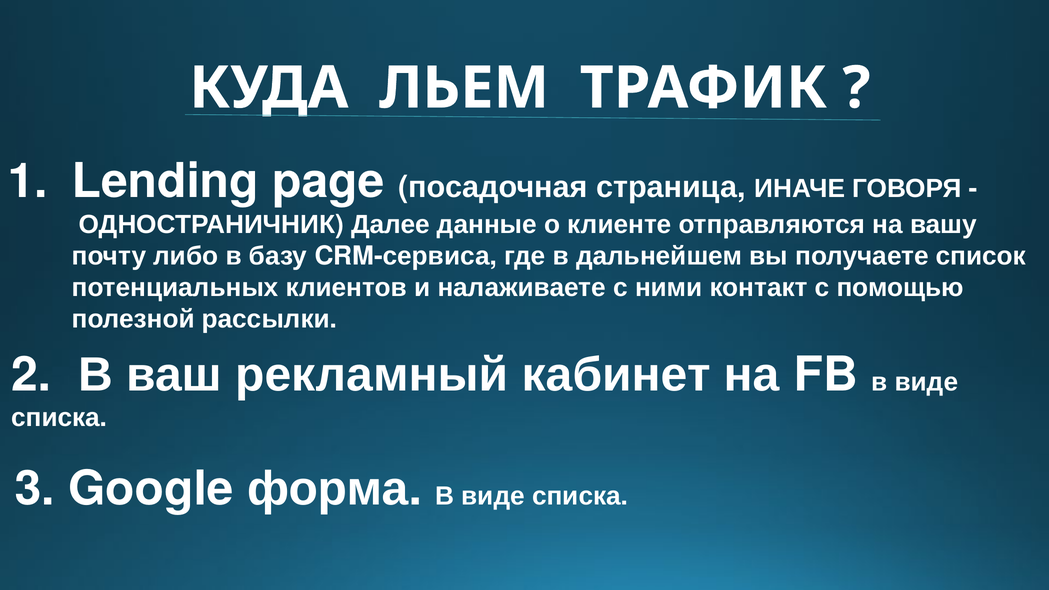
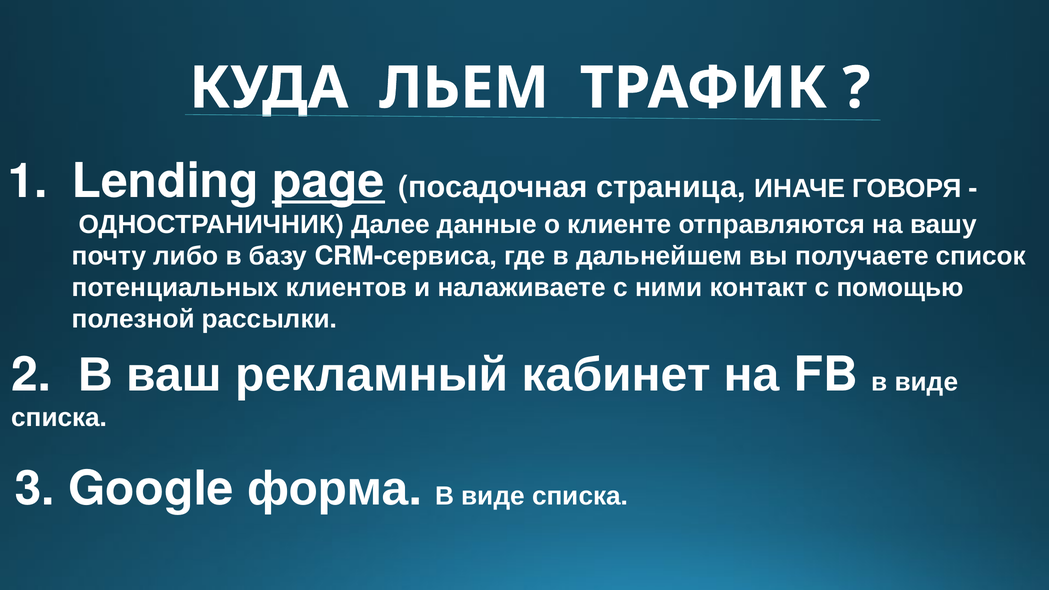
page underline: none -> present (328, 182)
